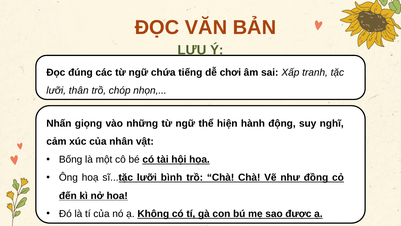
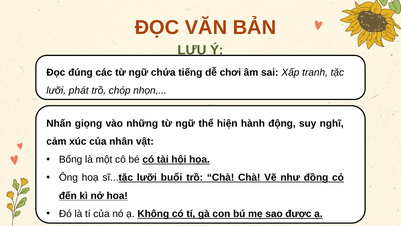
thân: thân -> phát (79, 90)
bình: bình -> buổi (172, 177)
